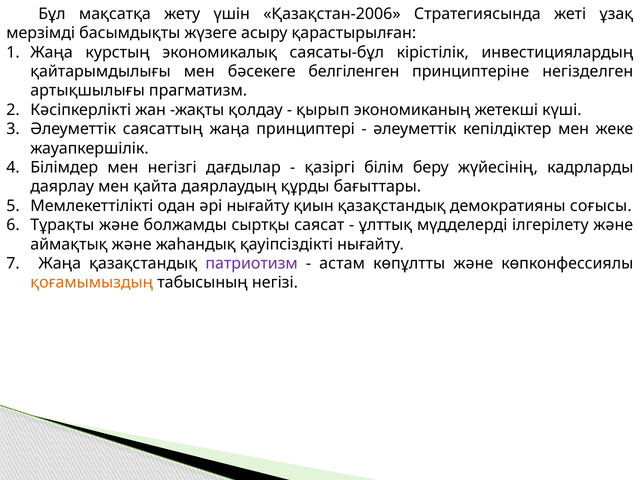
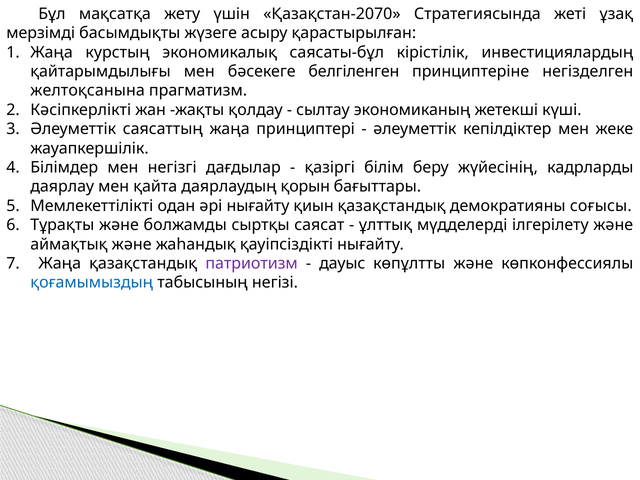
Қазақстан-2006: Қазақстан-2006 -> Қазақстан-2070 (332, 14)
артықшылығы: артықшылығы -> желтоқсанына (88, 91)
қырып: қырып -> сылтау (323, 110)
құрды: құрды -> қорын (305, 187)
астам: астам -> дауыс (342, 263)
қоғамымыздың colour: orange -> blue (92, 283)
